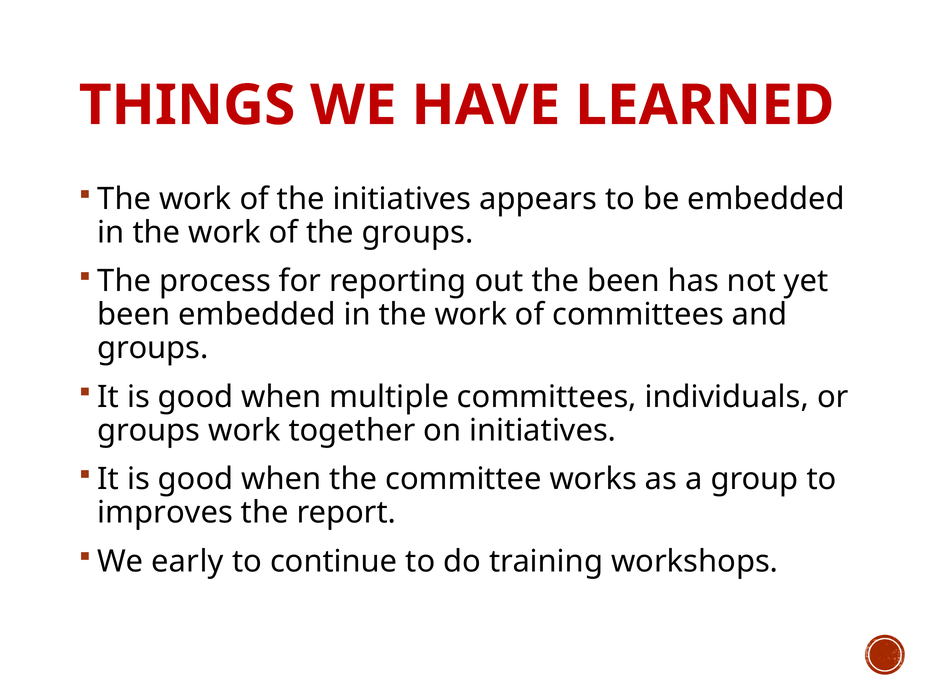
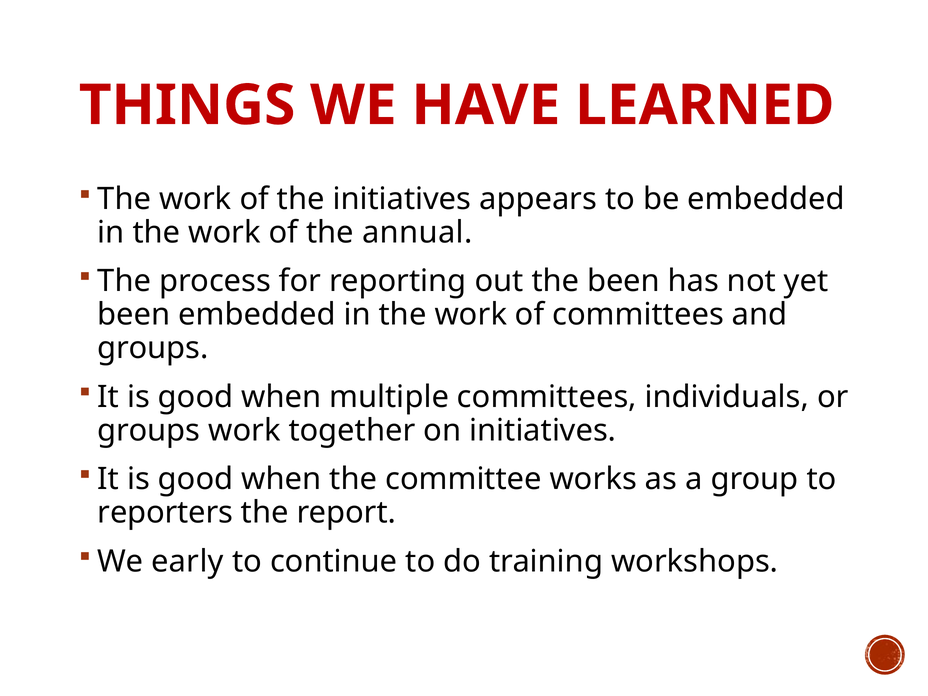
the groups: groups -> annual (417, 232)
improves: improves -> reporters (165, 513)
